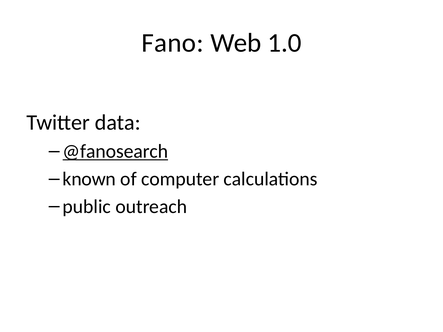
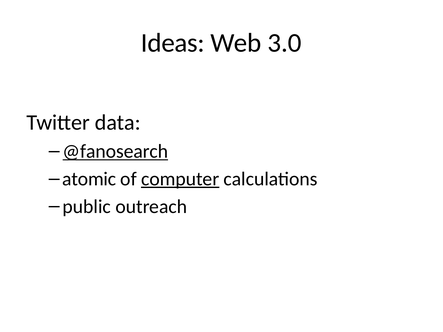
Fano: Fano -> Ideas (173, 43)
1.0: 1.0 -> 3.0 (285, 43)
known: known -> atomic (89, 179)
computer underline: none -> present (180, 179)
